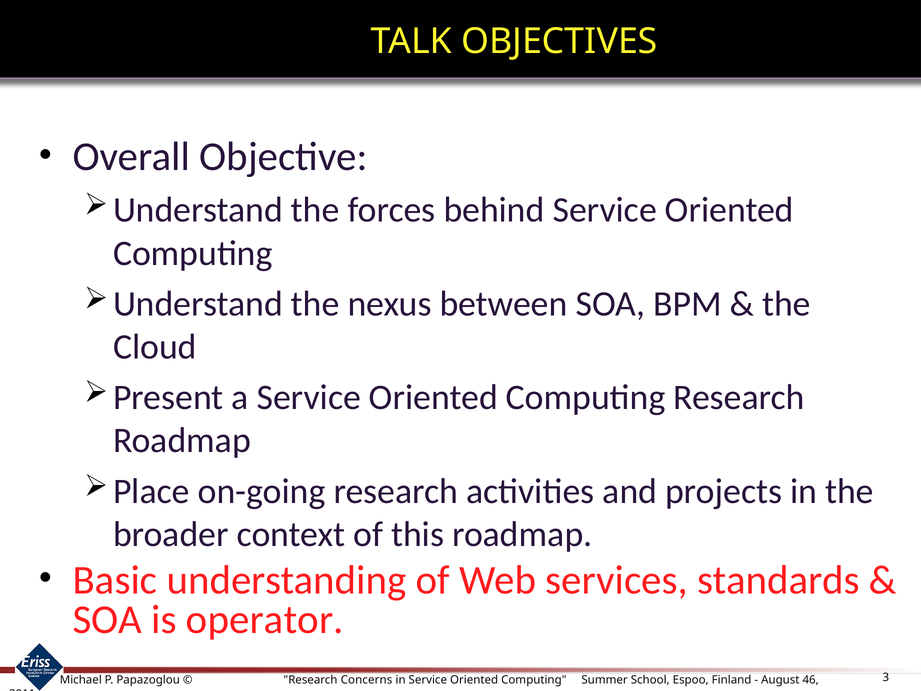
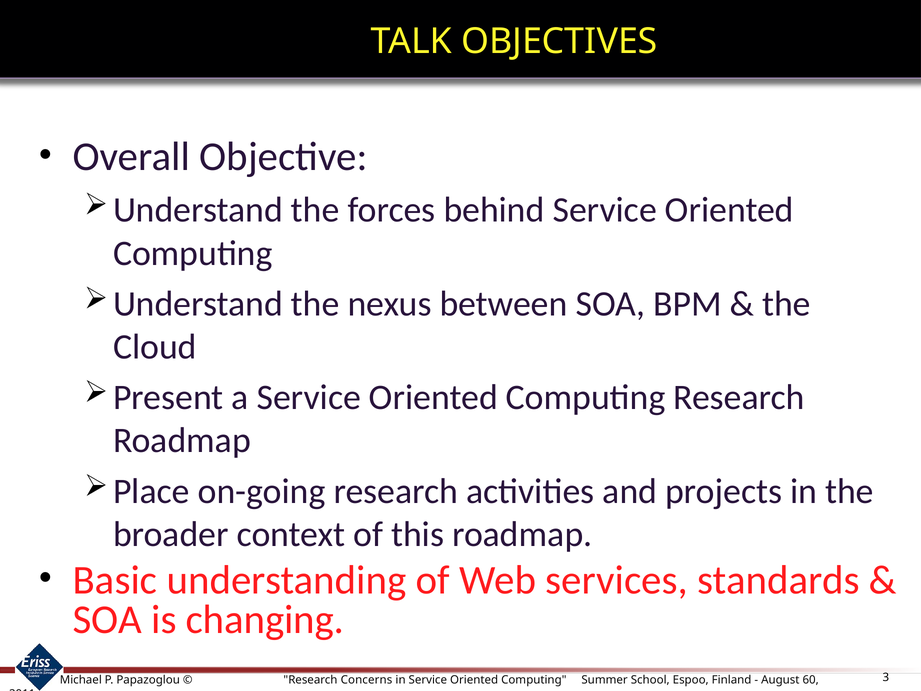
operator: operator -> changing (265, 619)
46: 46 -> 60 (811, 680)
